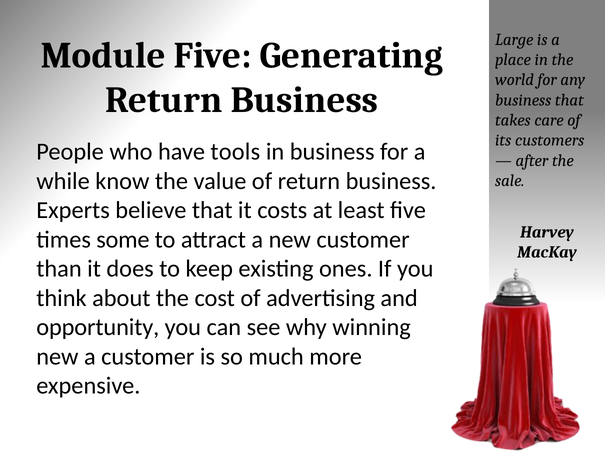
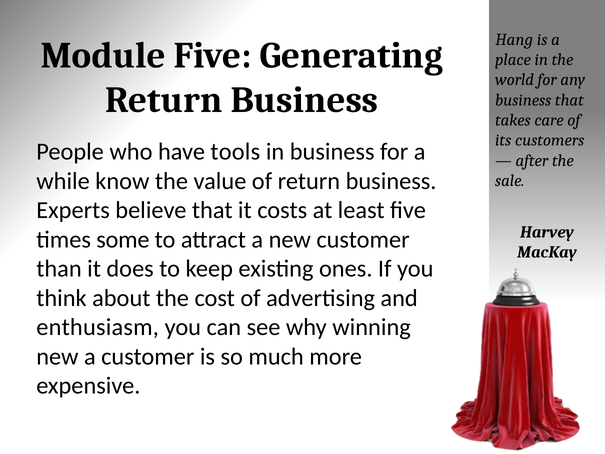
Large: Large -> Hang (514, 39)
opportunity: opportunity -> enthusiasm (98, 327)
